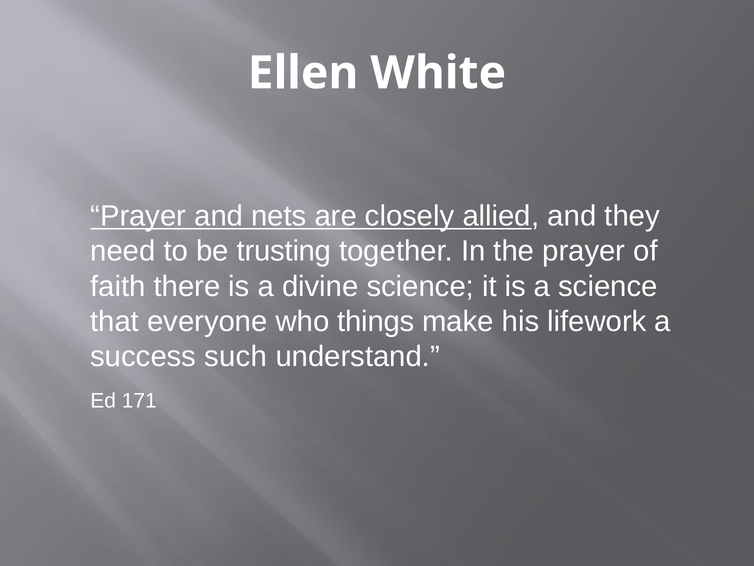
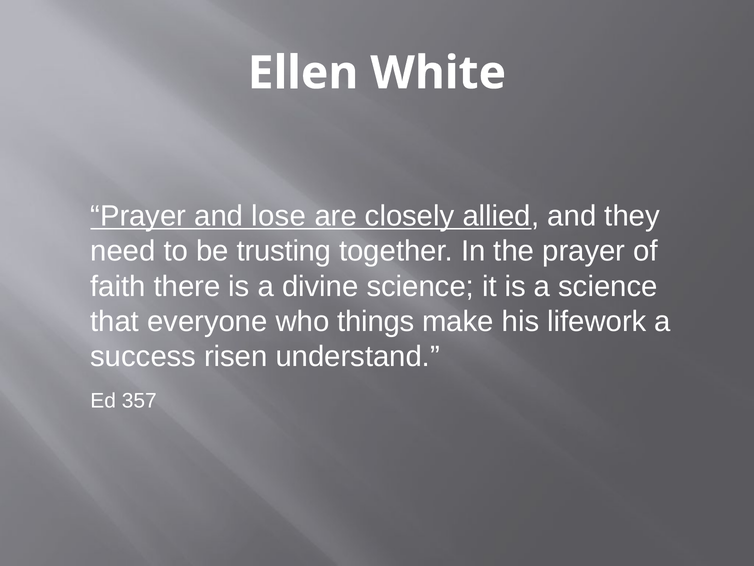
nets: nets -> lose (279, 216)
such: such -> risen (236, 356)
171: 171 -> 357 (139, 400)
